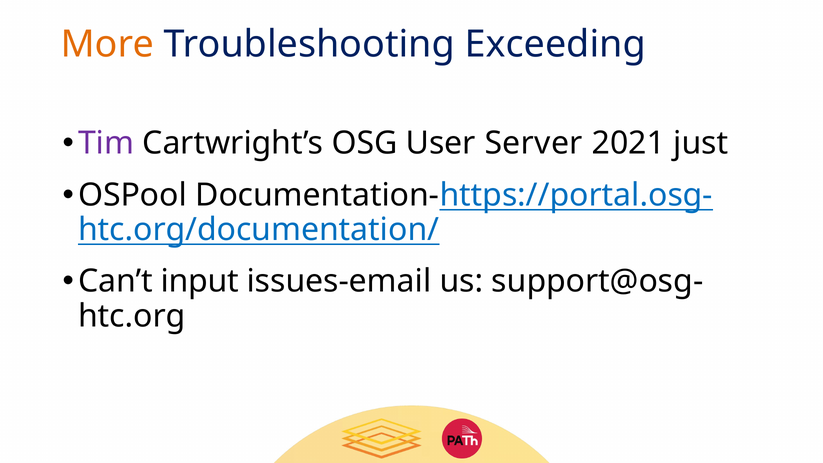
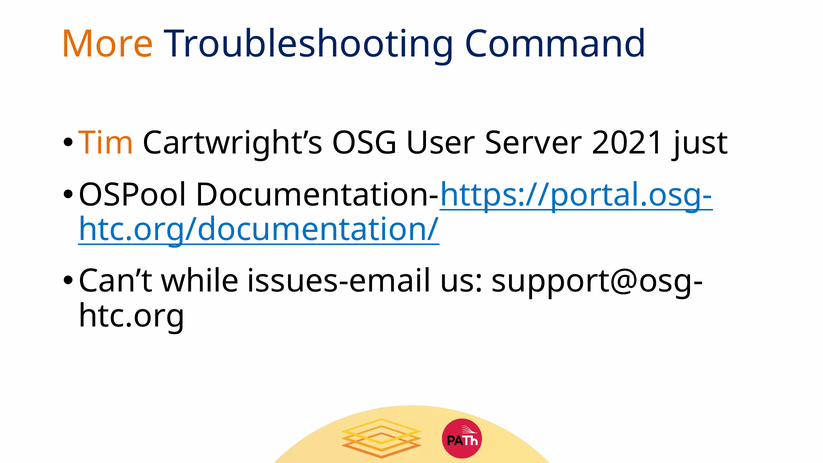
Exceeding: Exceeding -> Command (555, 45)
Tim colour: purple -> orange (106, 143)
input: input -> while (200, 281)
